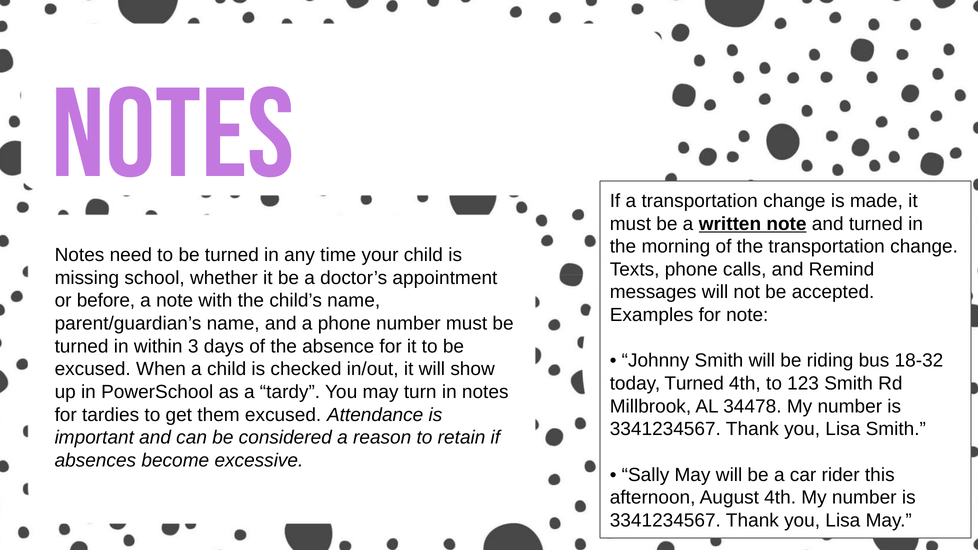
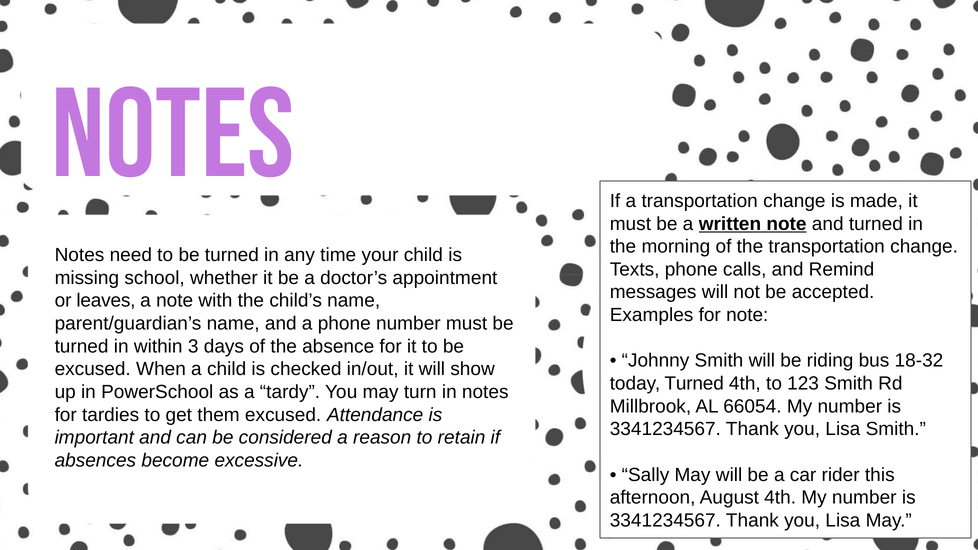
before: before -> leaves (106, 301)
34478: 34478 -> 66054 (752, 406)
